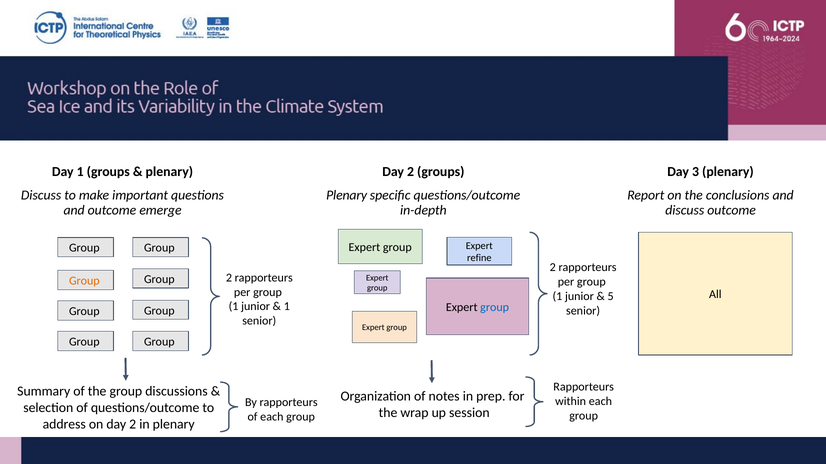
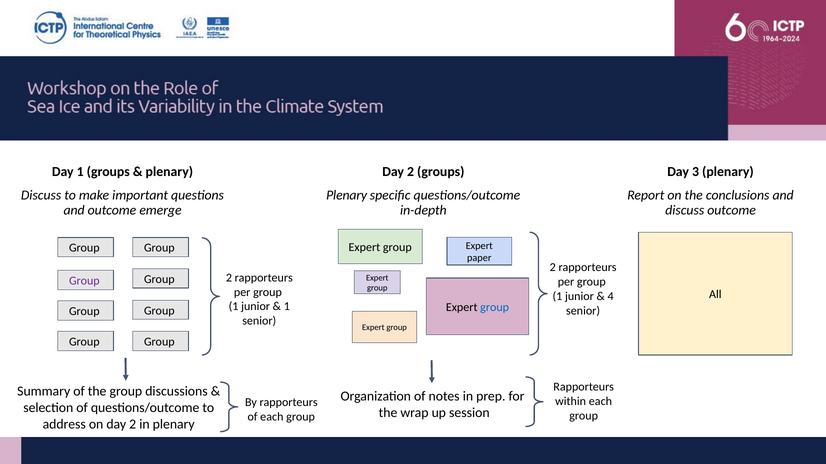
refine: refine -> paper (479, 258)
Group colour: orange -> purple (84, 281)
5: 5 -> 4 (611, 297)
